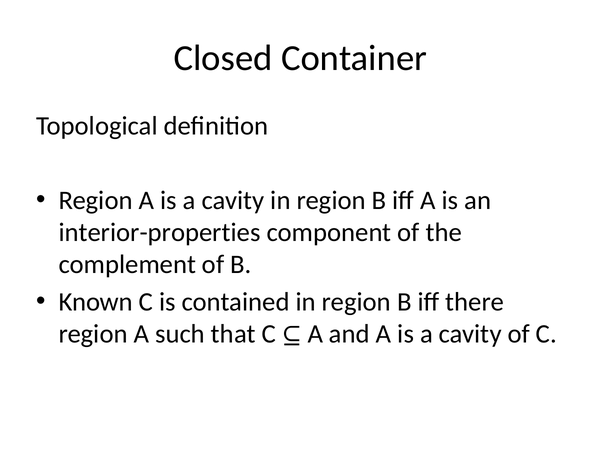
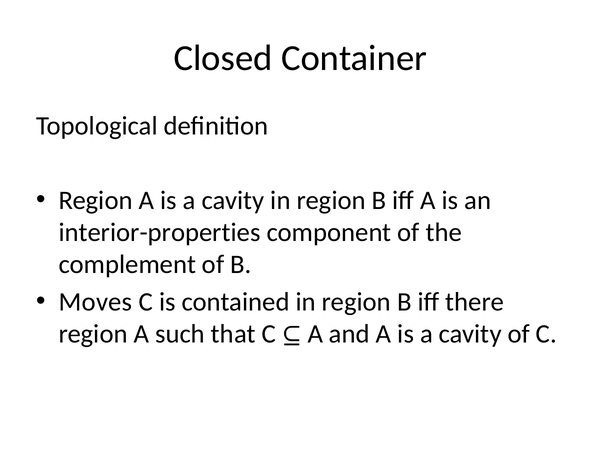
Known: Known -> Moves (96, 302)
